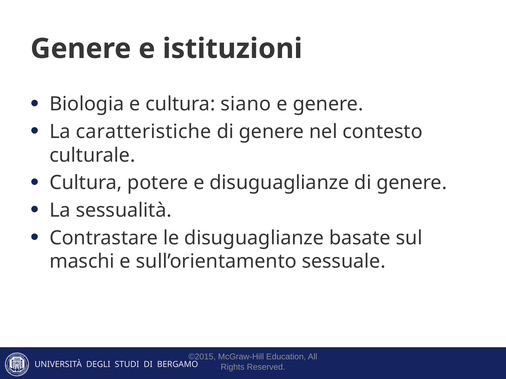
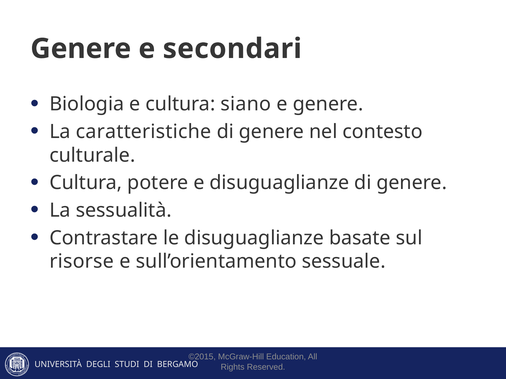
istituzioni: istituzioni -> secondari (232, 49)
maschi: maschi -> risorse (82, 262)
